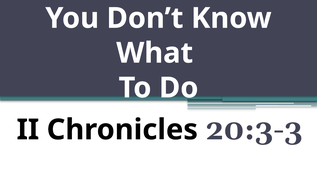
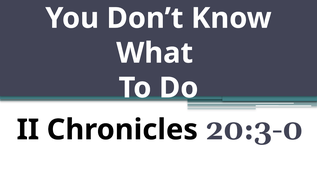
20:3-3: 20:3-3 -> 20:3-0 (254, 130)
